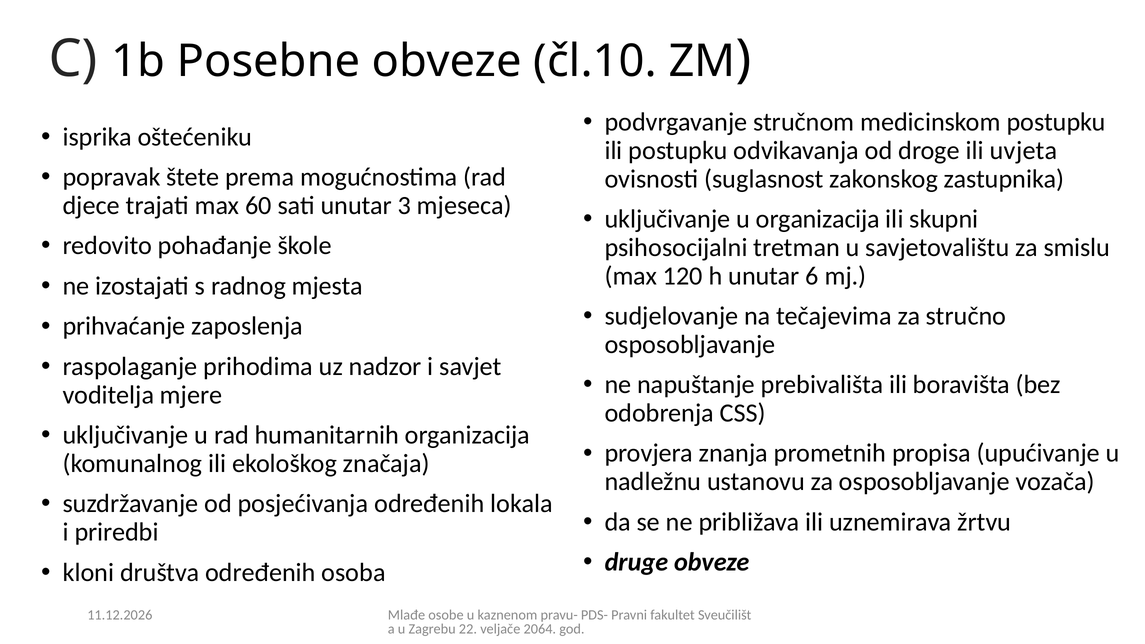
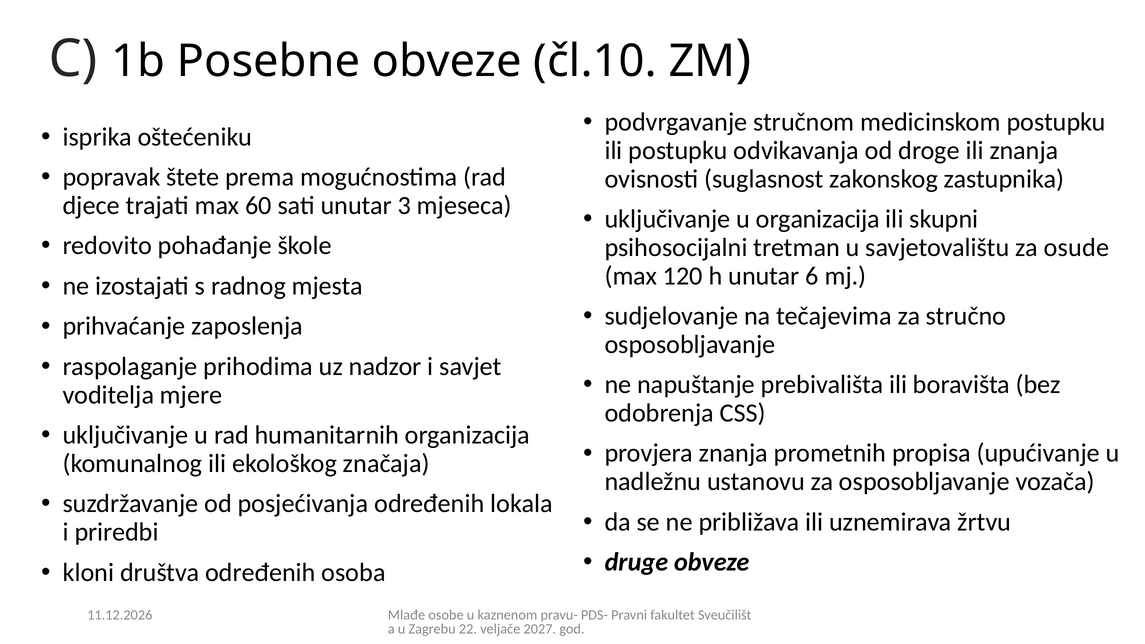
ili uvjeta: uvjeta -> znanja (1024, 151)
smislu: smislu -> osude (1077, 248)
2064: 2064 -> 2027 (540, 629)
